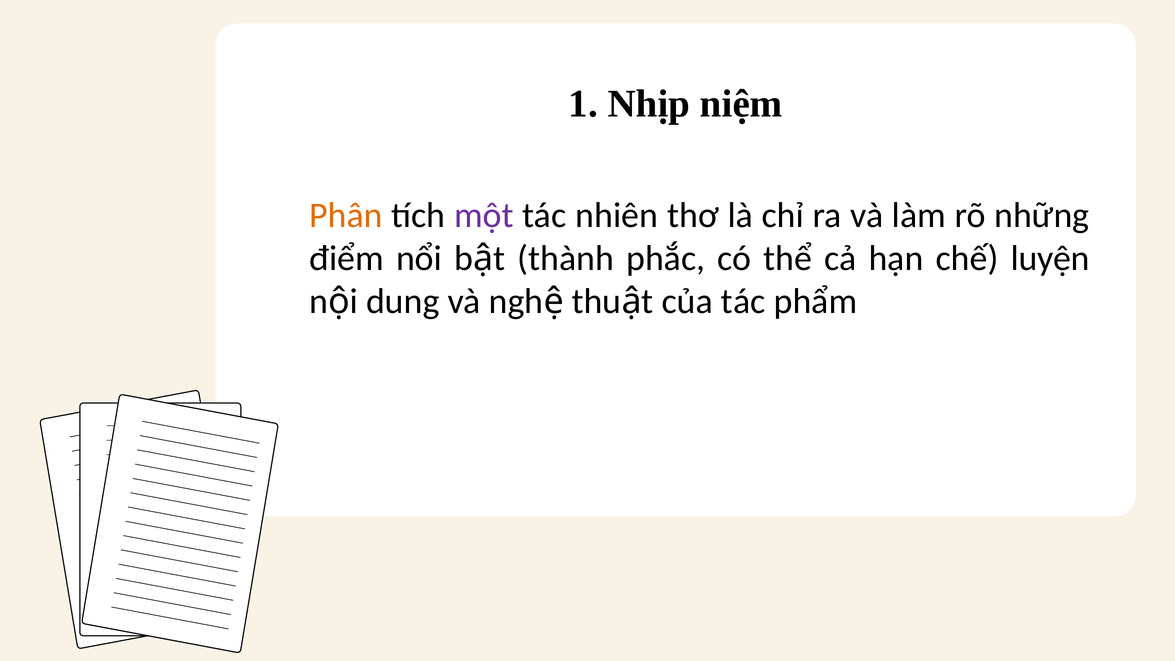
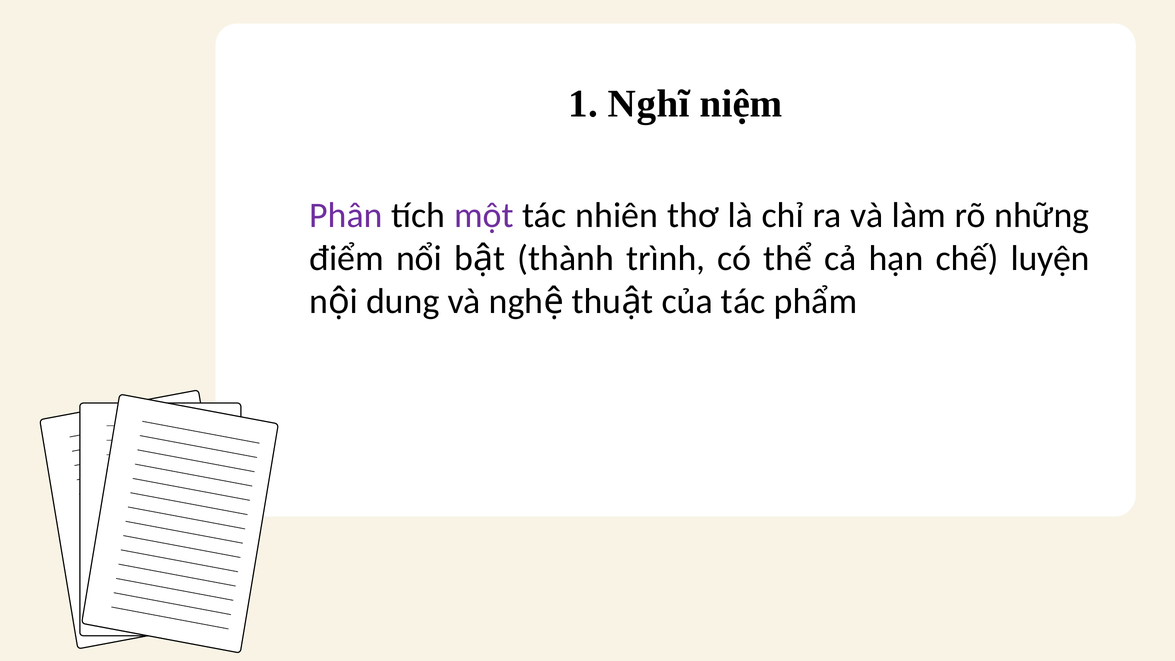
Nhịp: Nhịp -> Nghĩ (649, 104)
Phân colour: orange -> purple (346, 215)
phắc: phắc -> trình (666, 258)
